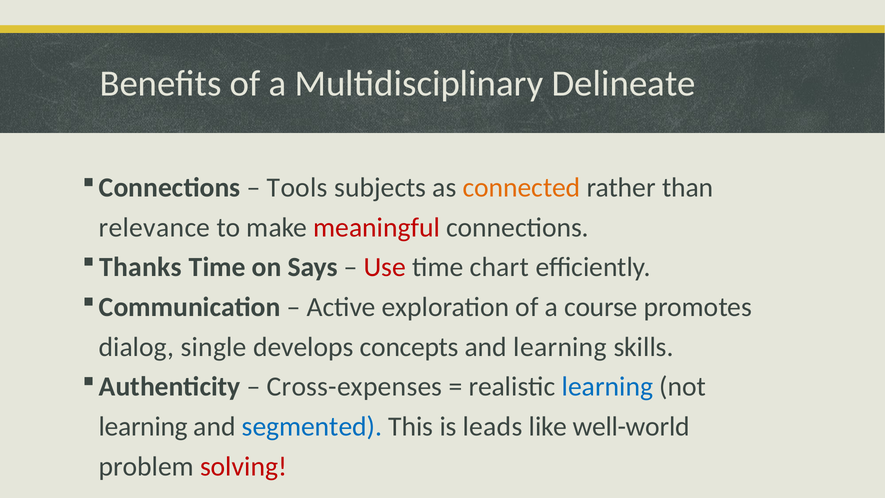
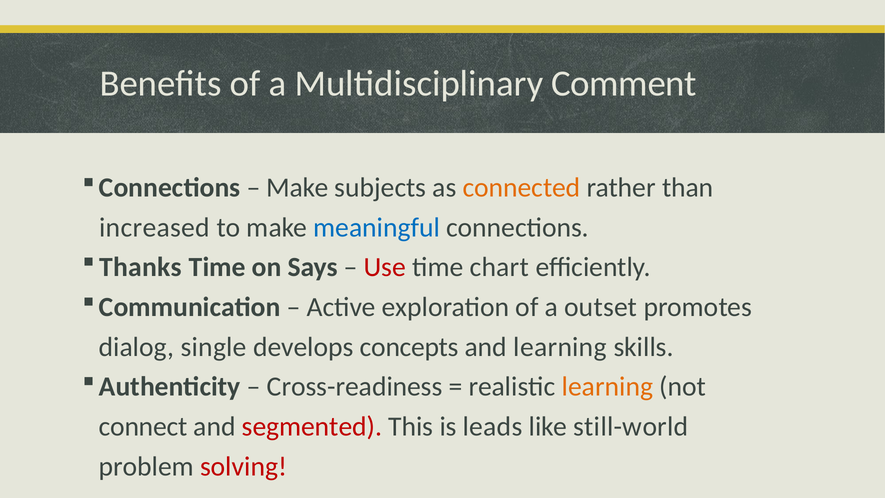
Delineate: Delineate -> Comment (624, 84)
Tools: Tools -> Make (298, 187)
relevance: relevance -> increased (155, 227)
meaningful colour: red -> blue (377, 227)
course: course -> outset (601, 307)
Cross-expenses: Cross-expenses -> Cross-readiness (355, 387)
learning colour: blue -> orange (608, 387)
learning: learning -> connect (143, 426)
segmented colour: blue -> red (312, 426)
well-world: well-world -> still-world (631, 426)
